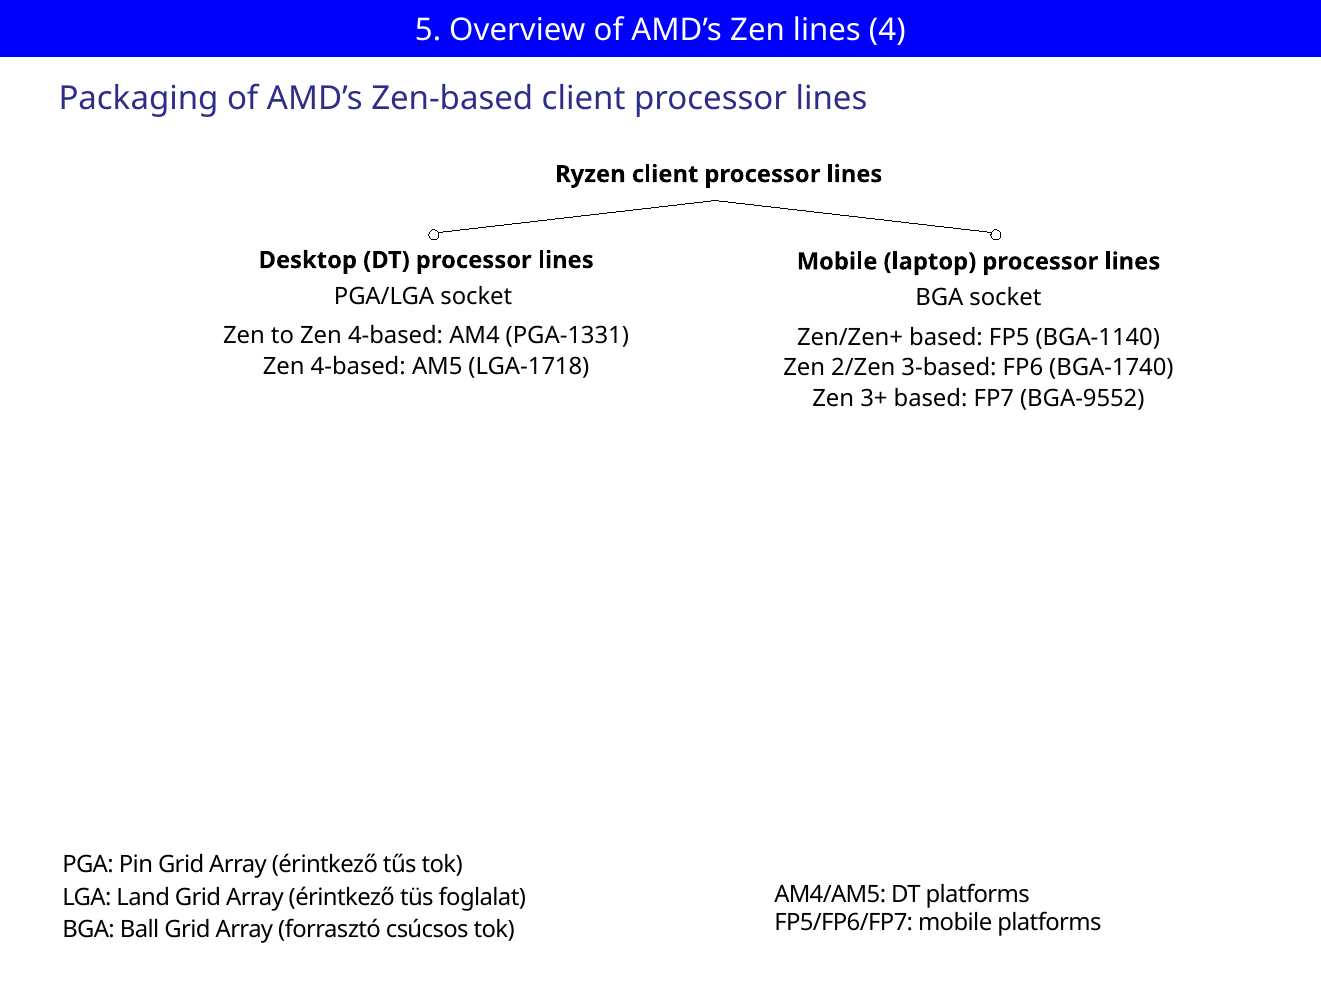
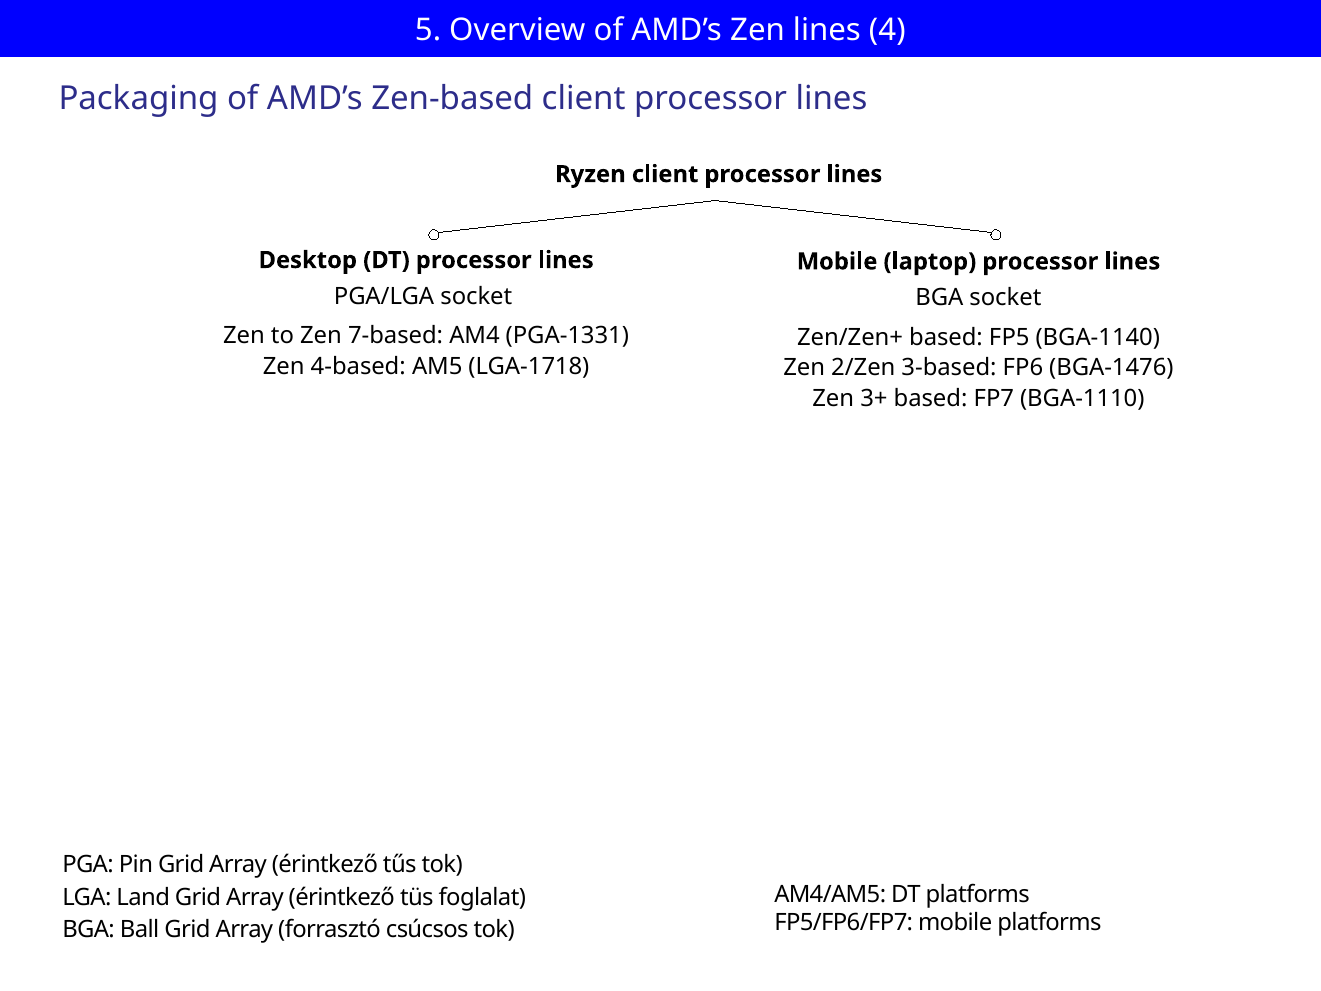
to Zen 4-based: 4-based -> 7-based (396, 336)
BGA-1740: BGA-1740 -> BGA-1476 (1111, 368)
BGA-9552: BGA-9552 -> BGA-1110 (1082, 398)
